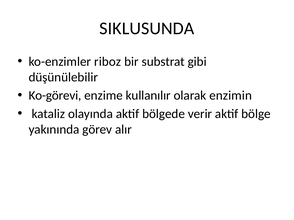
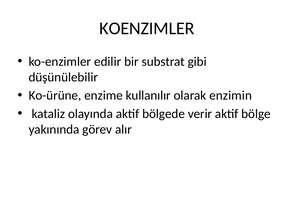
SIKLUSUNDA: SIKLUSUNDA -> KOENZIMLER (147, 28)
riboz: riboz -> edilir (108, 62)
Ko-görevi: Ko-görevi -> Ko-ürüne (55, 96)
